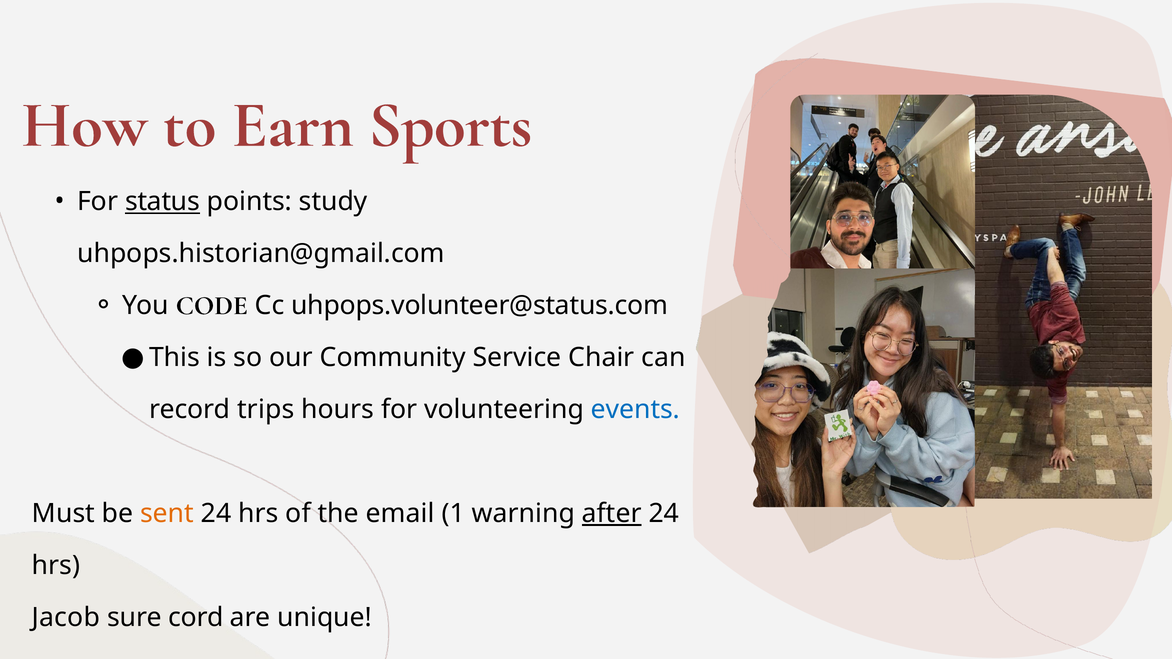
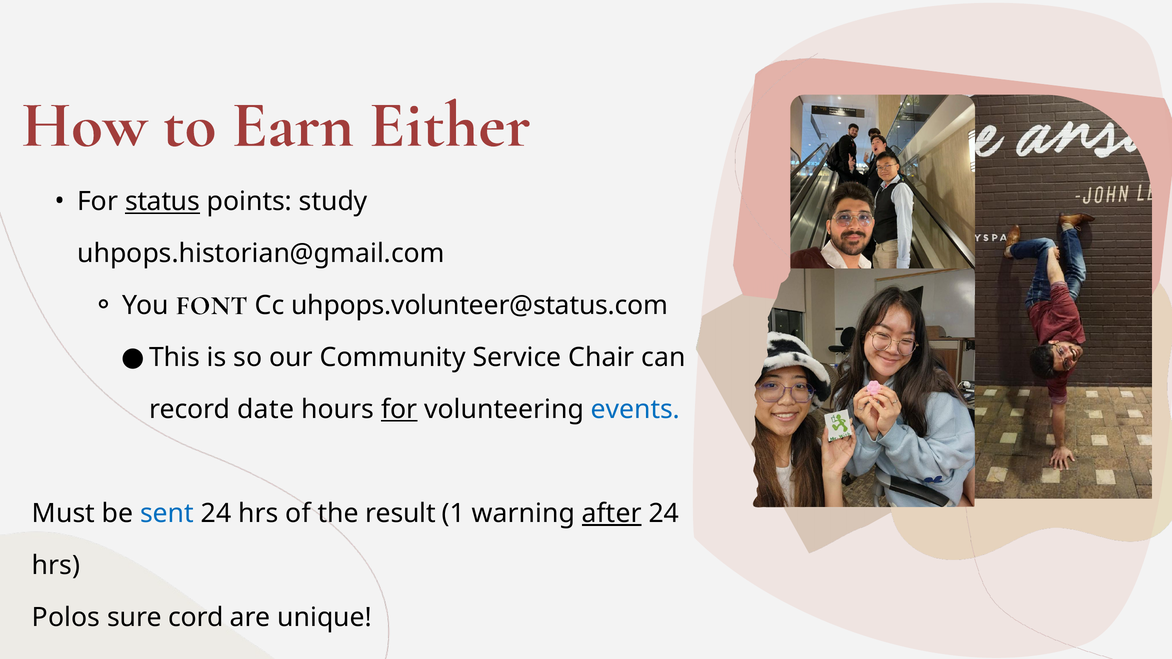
Sports: Sports -> Either (450, 124)
CODE: CODE -> FONT (212, 305)
trips: trips -> date (266, 410)
for underline: none -> present (399, 410)
sent colour: orange -> blue (167, 514)
email: email -> result (400, 514)
Jacob: Jacob -> Polos (66, 618)
